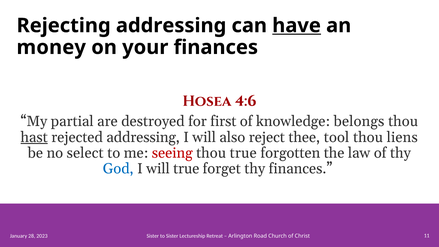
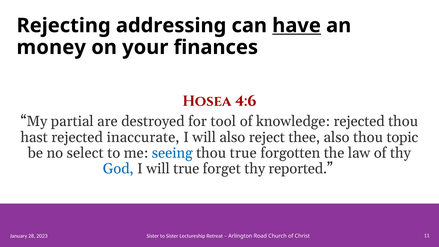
first: first -> tool (223, 121)
knowledge belongs: belongs -> rejected (359, 121)
hast underline: present -> none (34, 137)
rejected addressing: addressing -> inaccurate (143, 137)
thee tool: tool -> also (337, 137)
liens: liens -> topic (402, 137)
seeing colour: red -> blue (172, 153)
thy finances: finances -> reported (301, 169)
